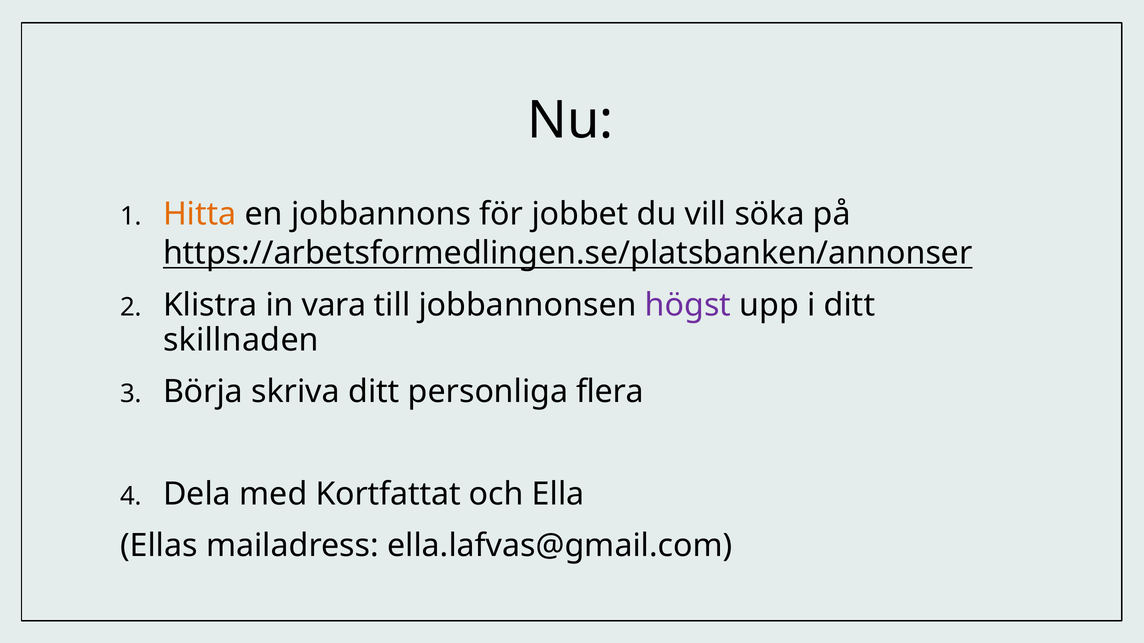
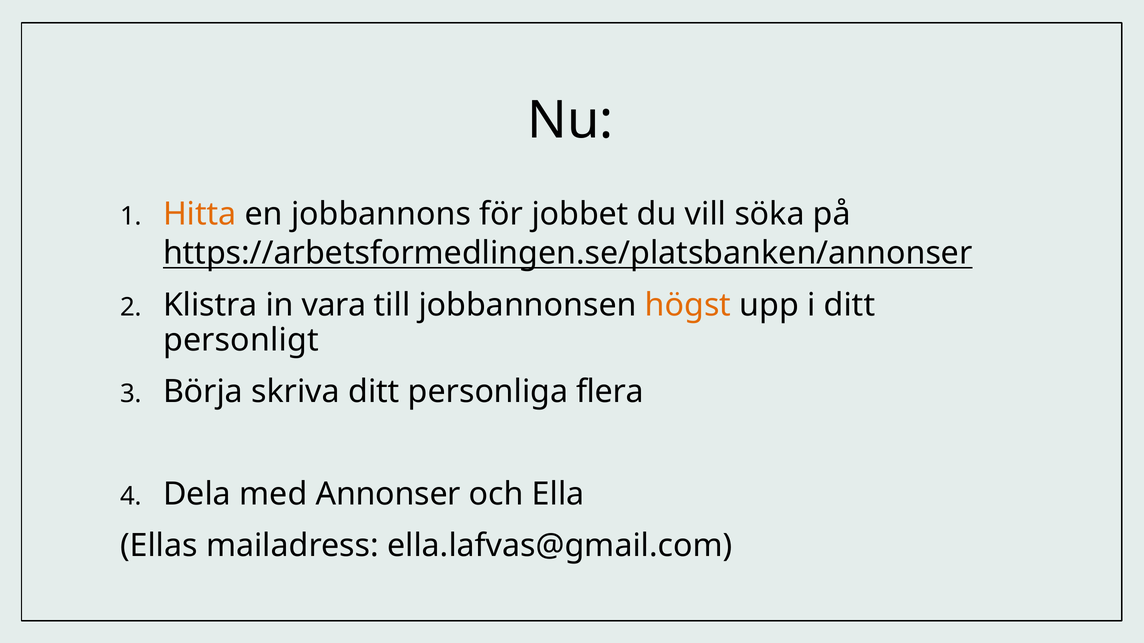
högst colour: purple -> orange (688, 306)
skillnaden: skillnaden -> personligt (241, 340)
Kortfattat: Kortfattat -> Annonser (388, 495)
